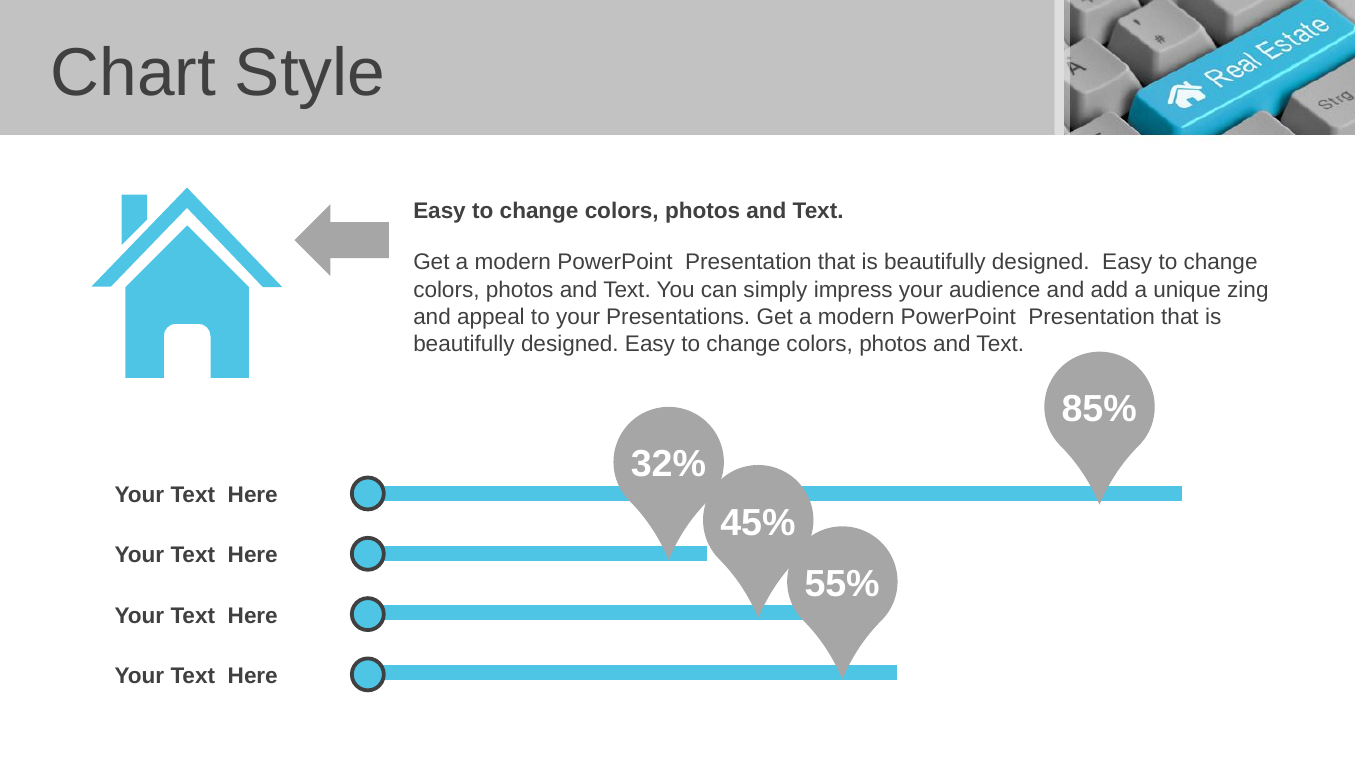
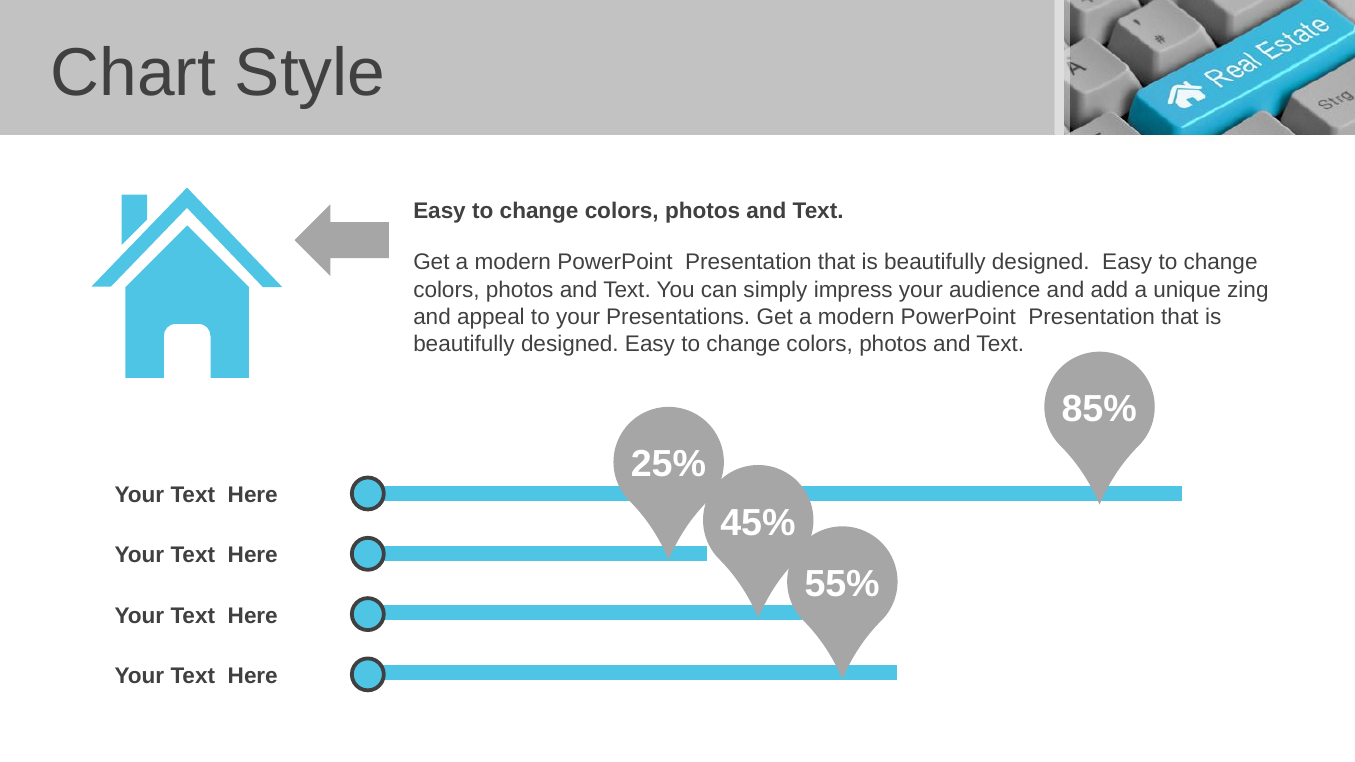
32%: 32% -> 25% (668, 465)
